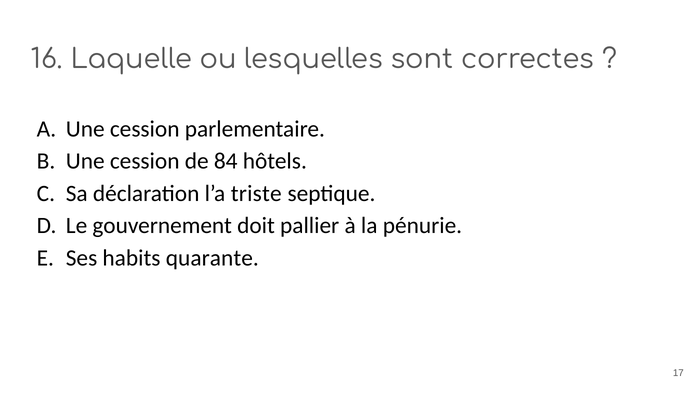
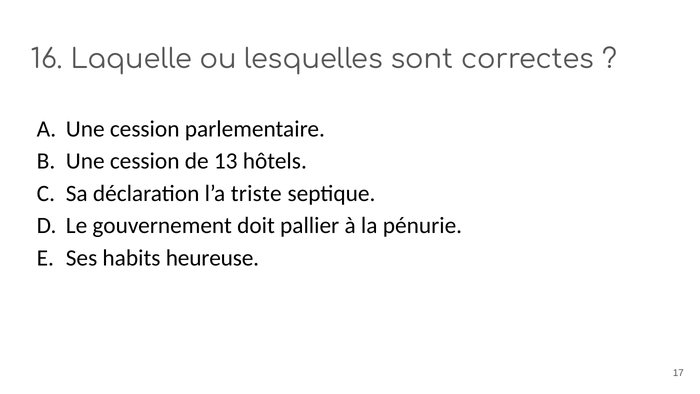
84: 84 -> 13 (226, 161)
quarante: quarante -> heureuse (212, 258)
